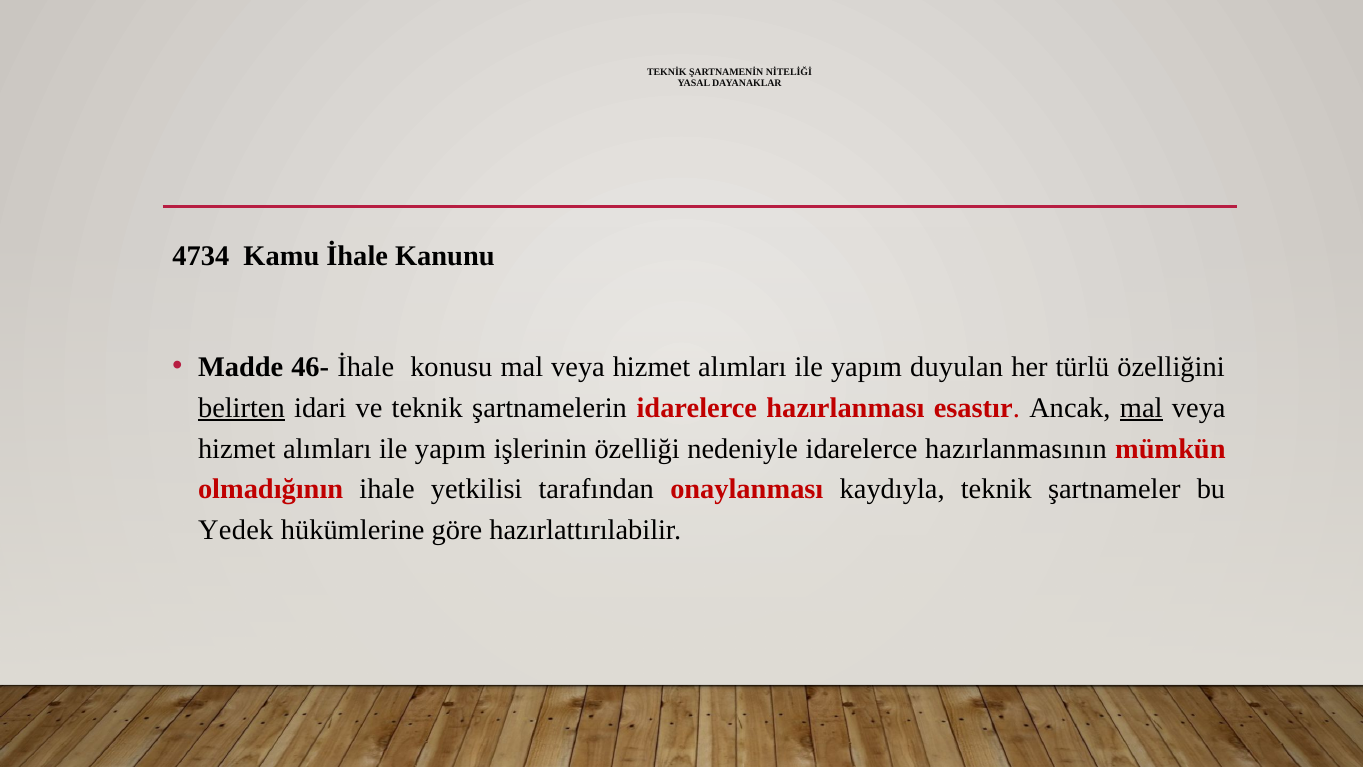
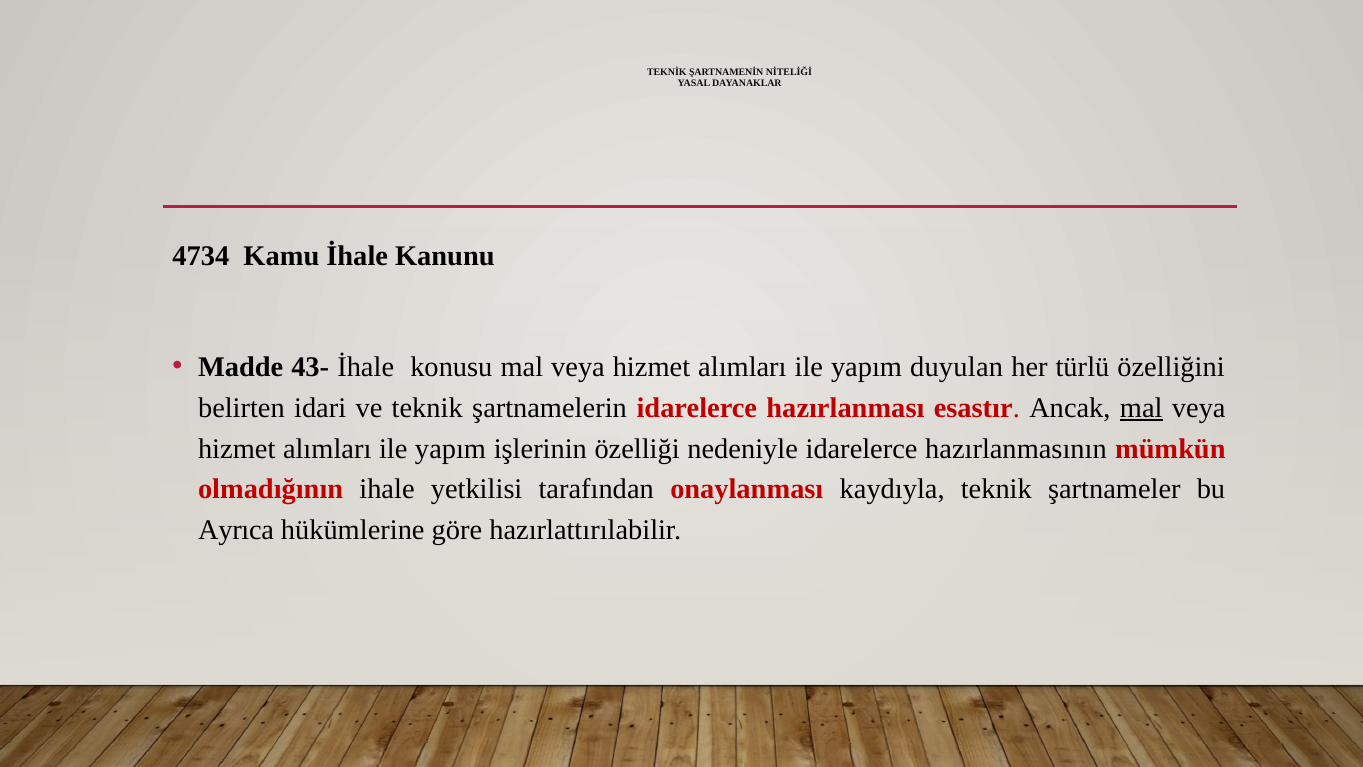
46-: 46- -> 43- (310, 367)
belirten underline: present -> none (241, 408)
Yedek: Yedek -> Ayrıca (236, 530)
